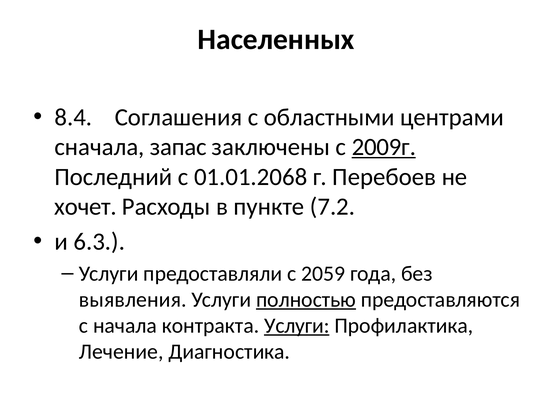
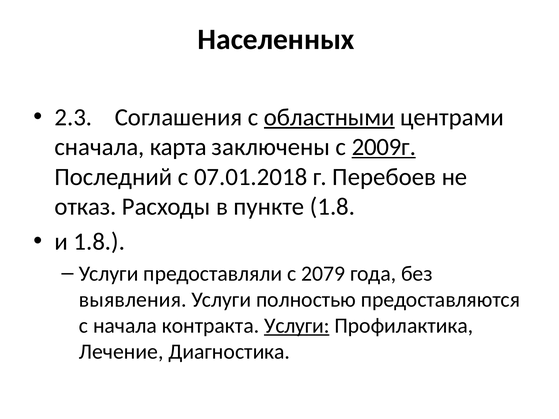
8.4: 8.4 -> 2.3 (73, 117)
областными underline: none -> present (329, 117)
запас: запас -> карта (178, 147)
01.01.2068: 01.01.2068 -> 07.01.2018 (251, 177)
хочет: хочет -> отказ (86, 207)
пункте 7.2: 7.2 -> 1.8 (333, 207)
и 6.3: 6.3 -> 1.8 (99, 242)
2059: 2059 -> 2079 (323, 274)
полностью underline: present -> none (306, 300)
